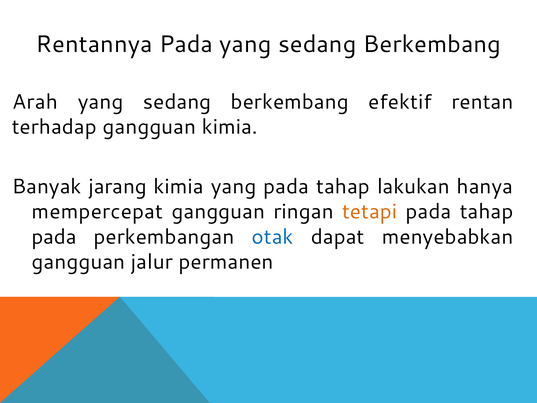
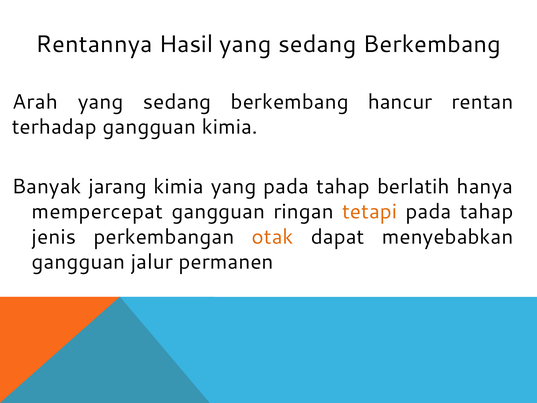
Rentannya Pada: Pada -> Hasil (186, 44)
efektif: efektif -> hancur (400, 102)
lakukan: lakukan -> berlatih (413, 186)
pada: pada -> jenis (54, 237)
otak colour: blue -> orange (273, 237)
